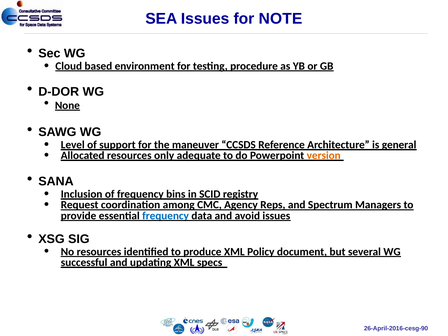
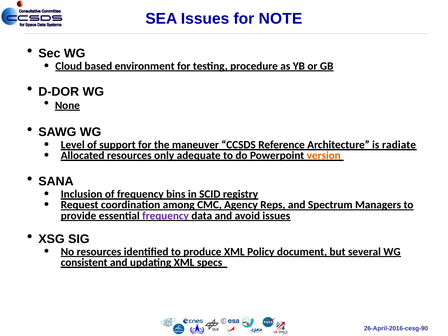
general: general -> radiate (399, 145)
frequency colour: blue -> purple (166, 216)
successful: successful -> consistent (84, 262)
